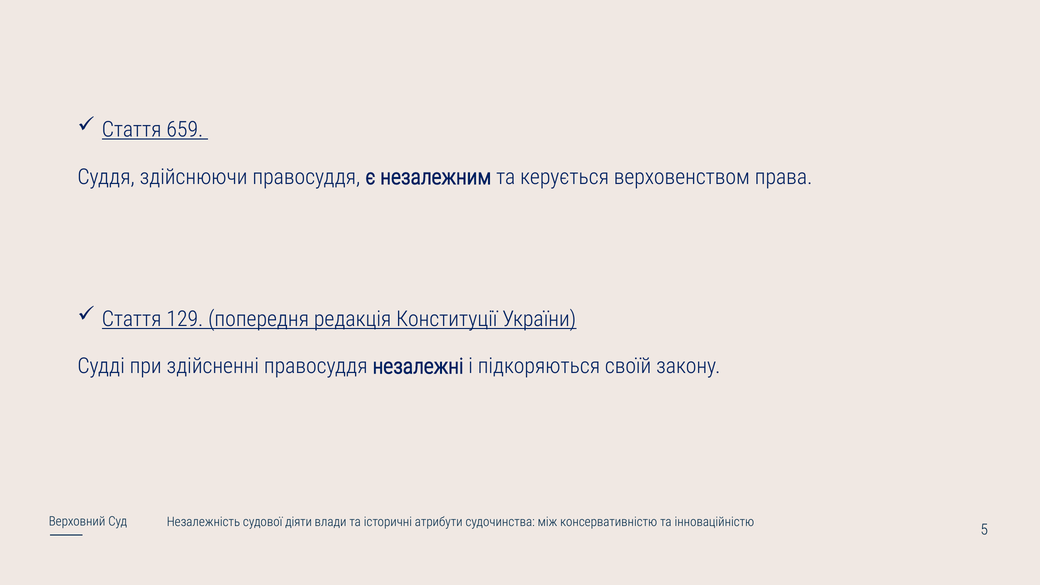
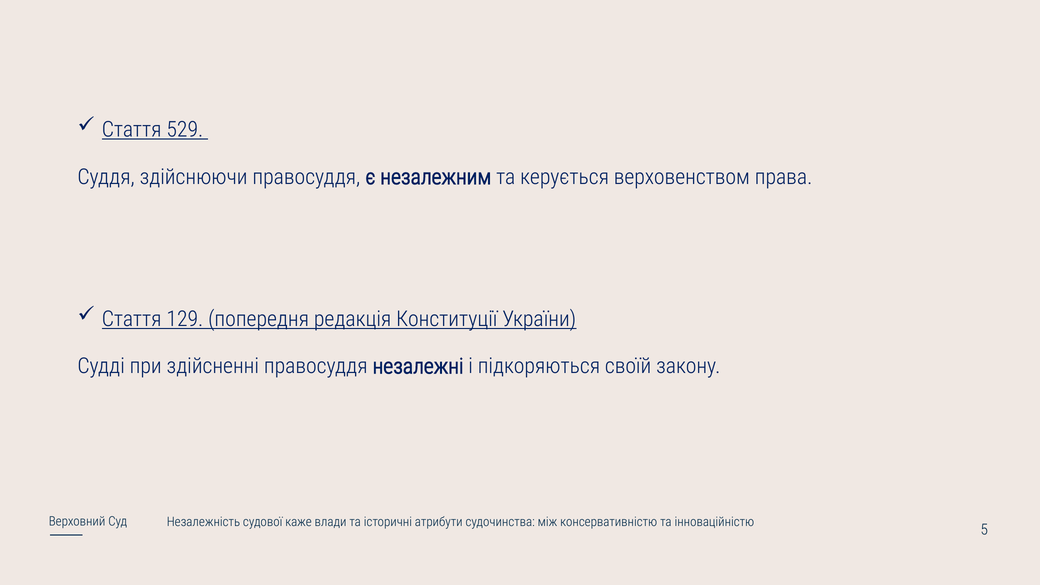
659: 659 -> 529 (185, 130)
діяти: діяти -> каже (299, 522)
